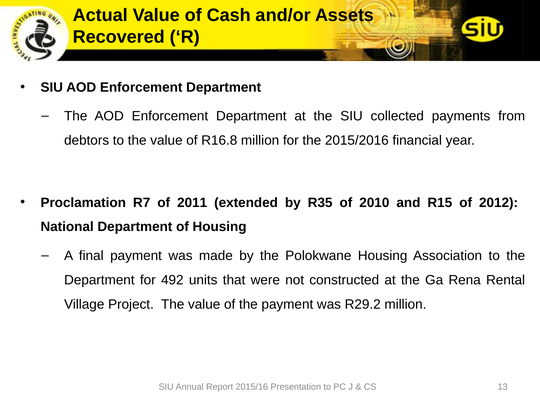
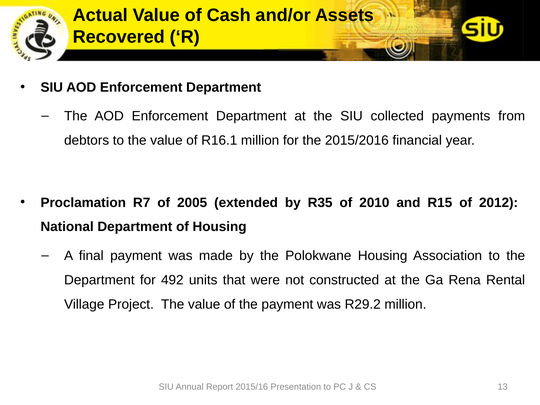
R16.8: R16.8 -> R16.1 (219, 140)
2011: 2011 -> 2005 (192, 203)
